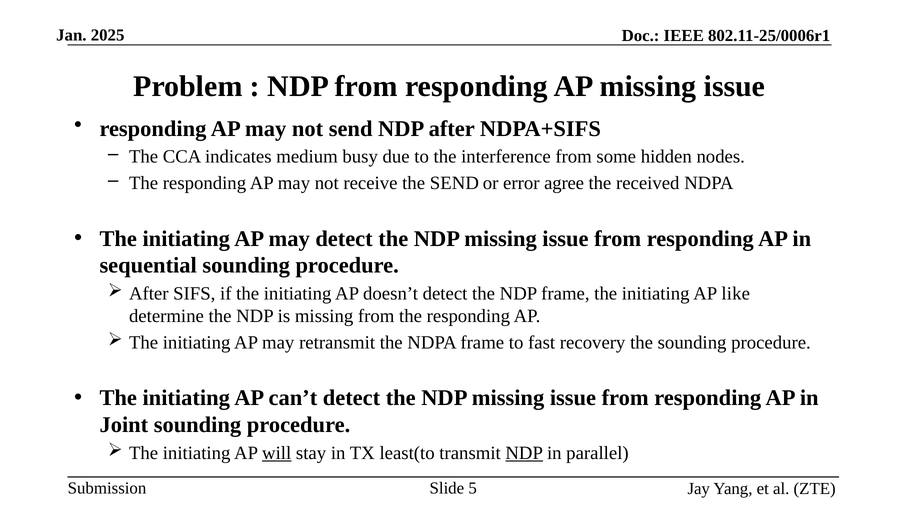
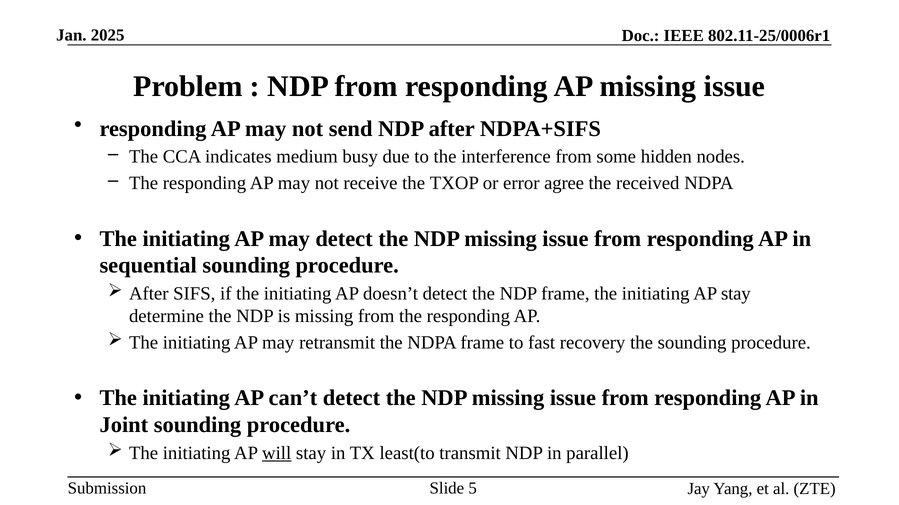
the SEND: SEND -> TXOP (454, 183)
AP like: like -> stay (736, 294)
NDP underline: present -> none (524, 454)
